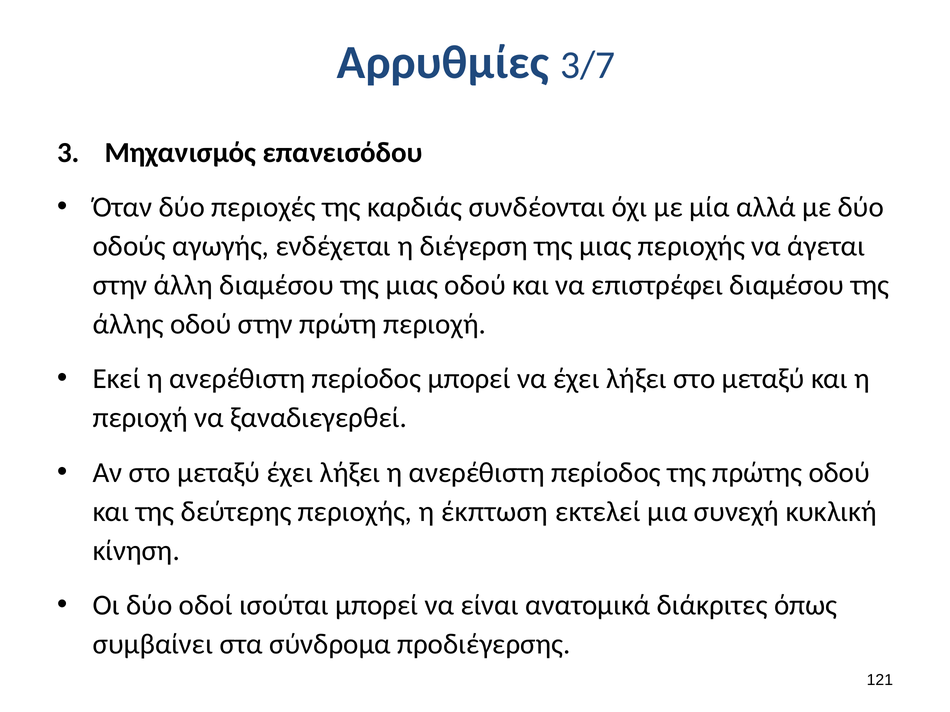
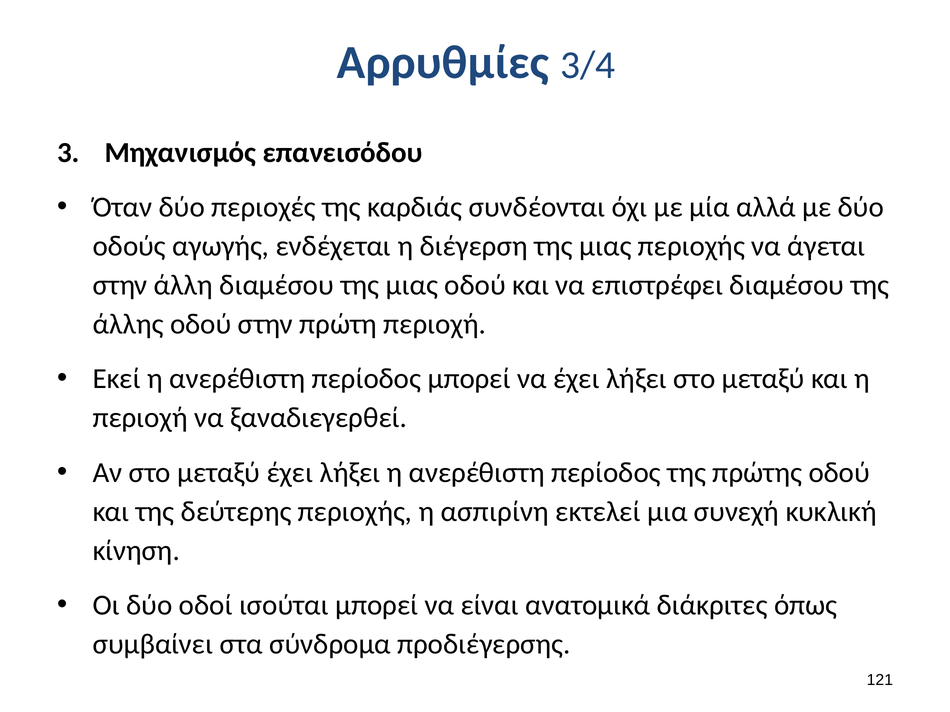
3/7: 3/7 -> 3/4 (588, 65)
έκπτωση: έκπτωση -> ασπιρίνη (495, 512)
